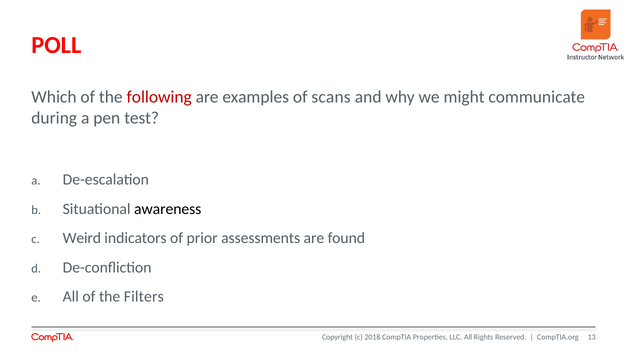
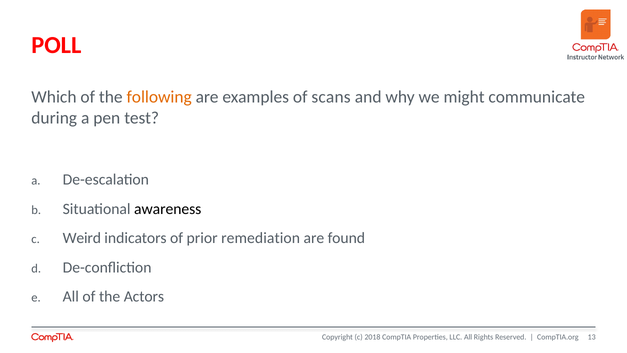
following colour: red -> orange (159, 97)
assessments: assessments -> remediation (261, 238)
Filters: Filters -> Actors (144, 297)
